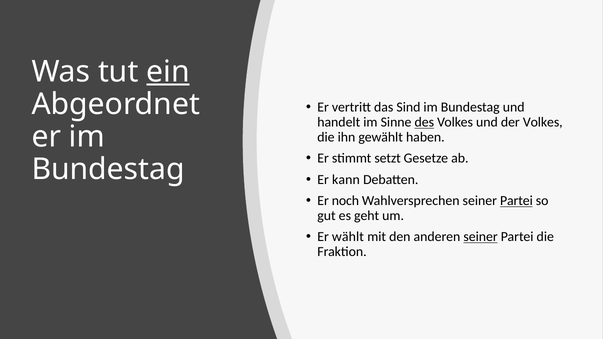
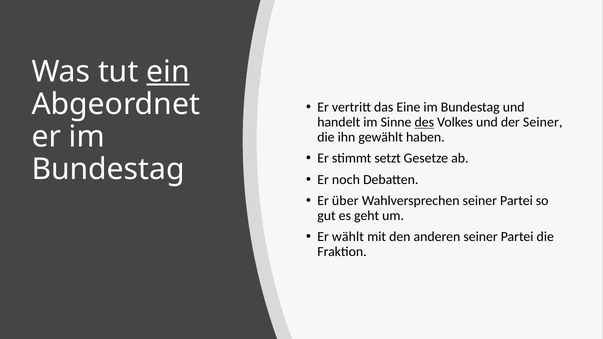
Sind: Sind -> Eine (408, 107)
der Volkes: Volkes -> Seiner (543, 122)
kann: kann -> noch (346, 180)
noch: noch -> über (345, 201)
Partei underline: present -> none (516, 201)
seiner underline: present -> none (481, 237)
